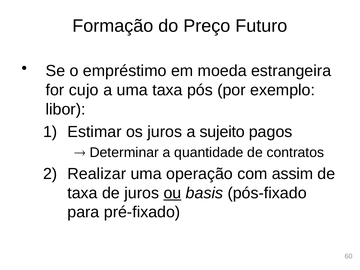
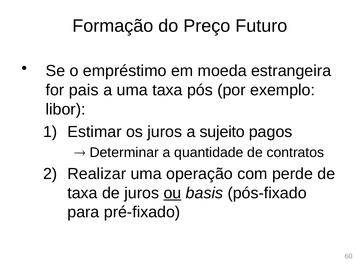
cujo: cujo -> pais (84, 90)
assim: assim -> perde (292, 174)
